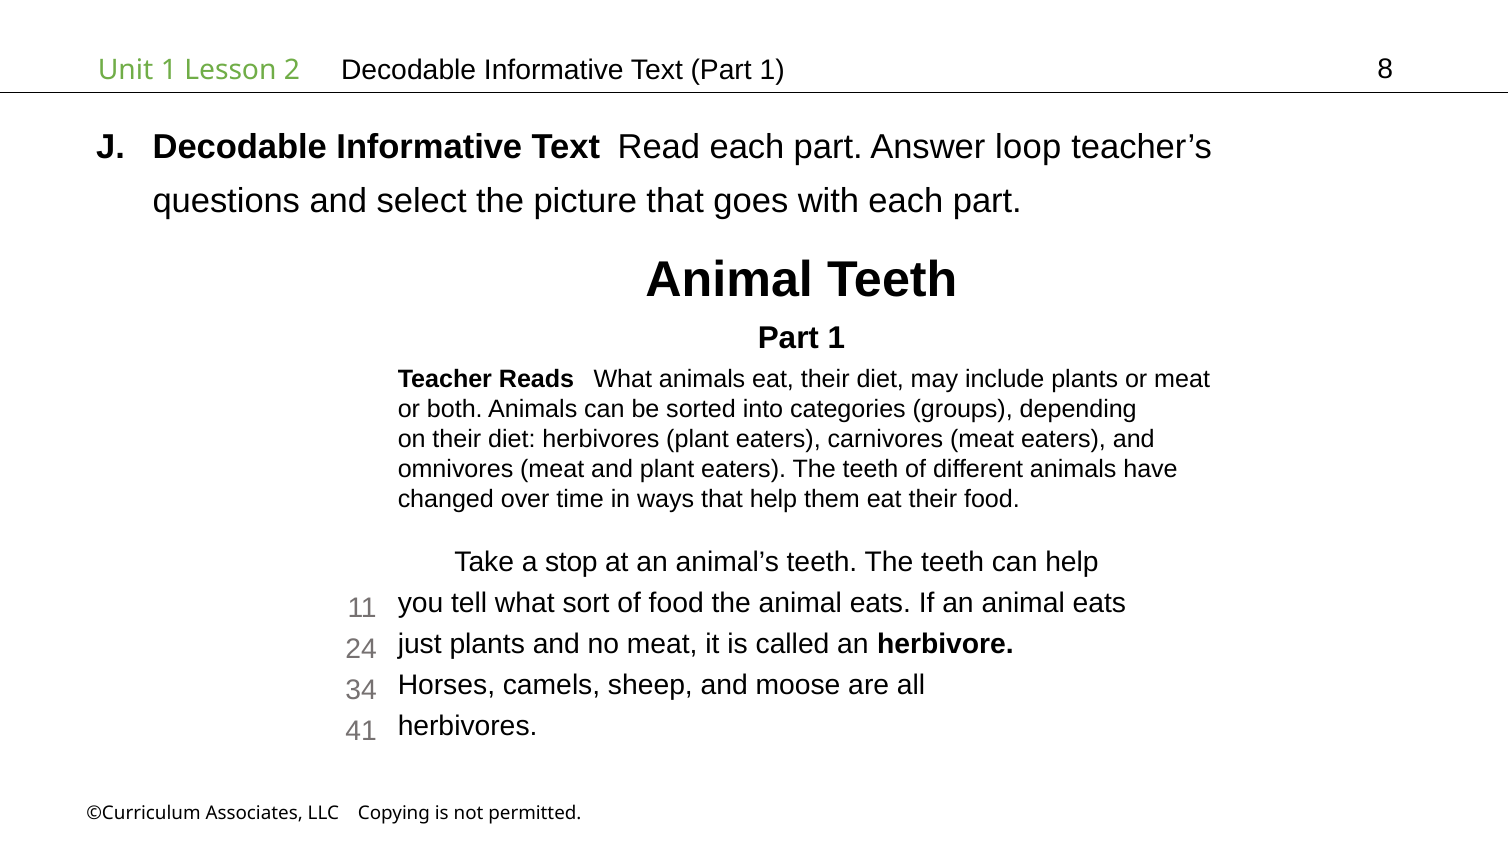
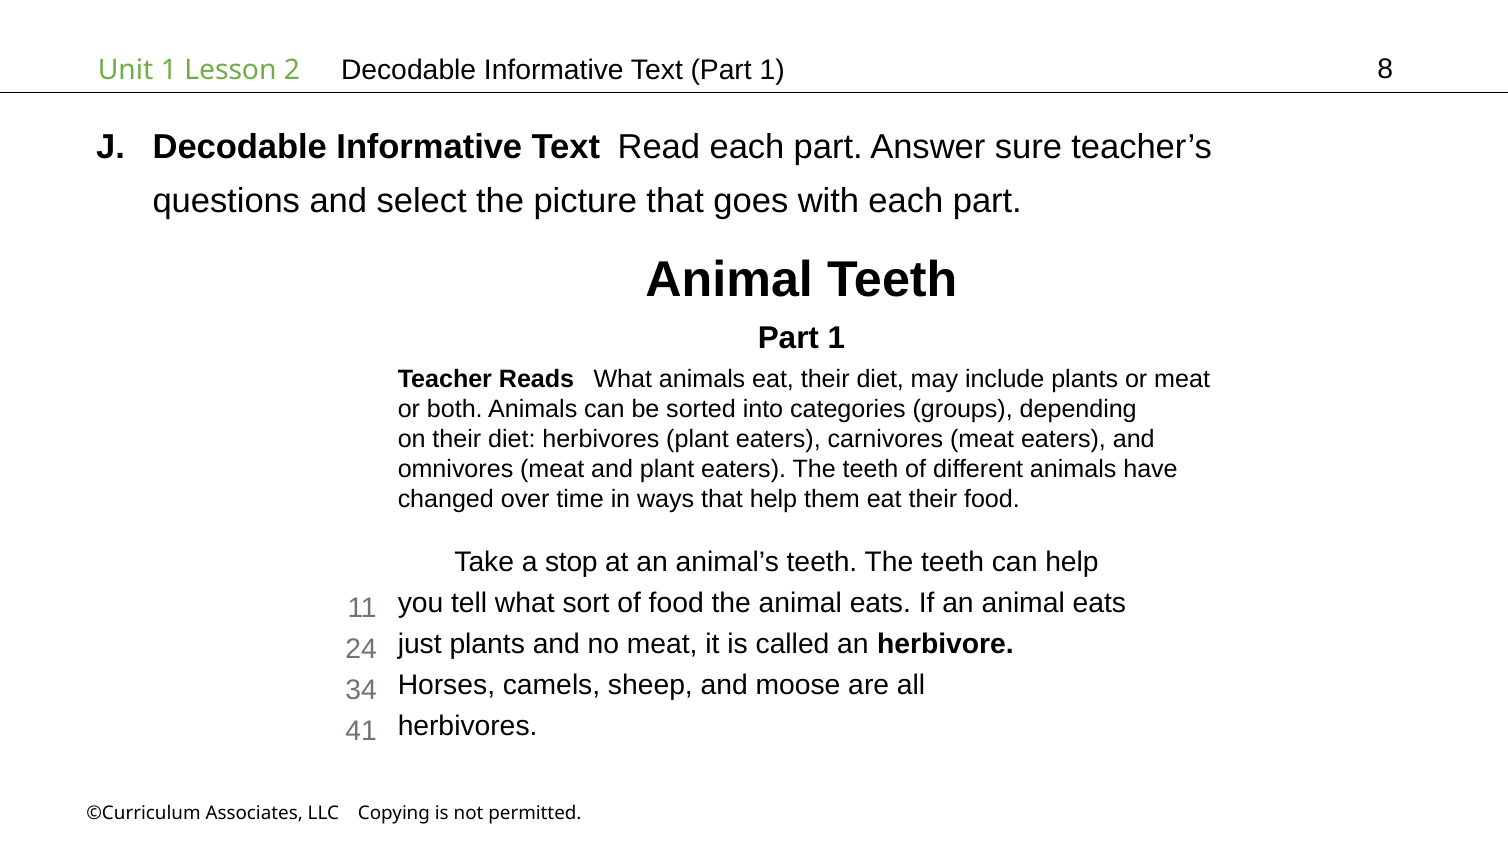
loop: loop -> sure (1028, 147)
